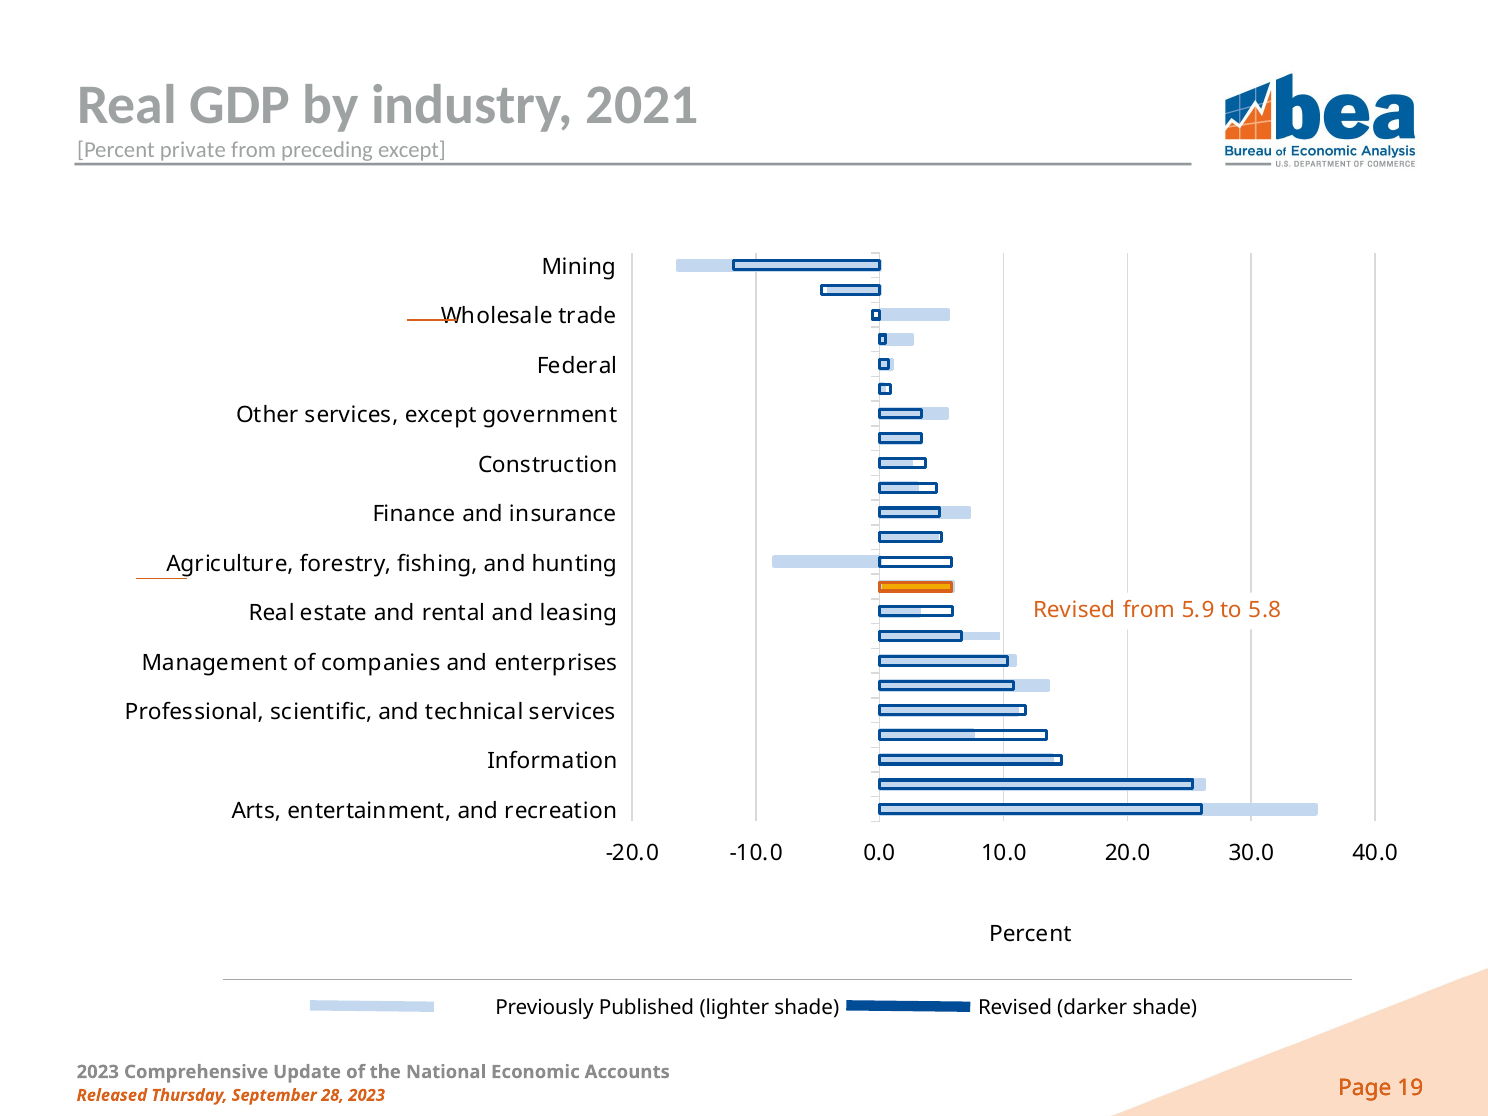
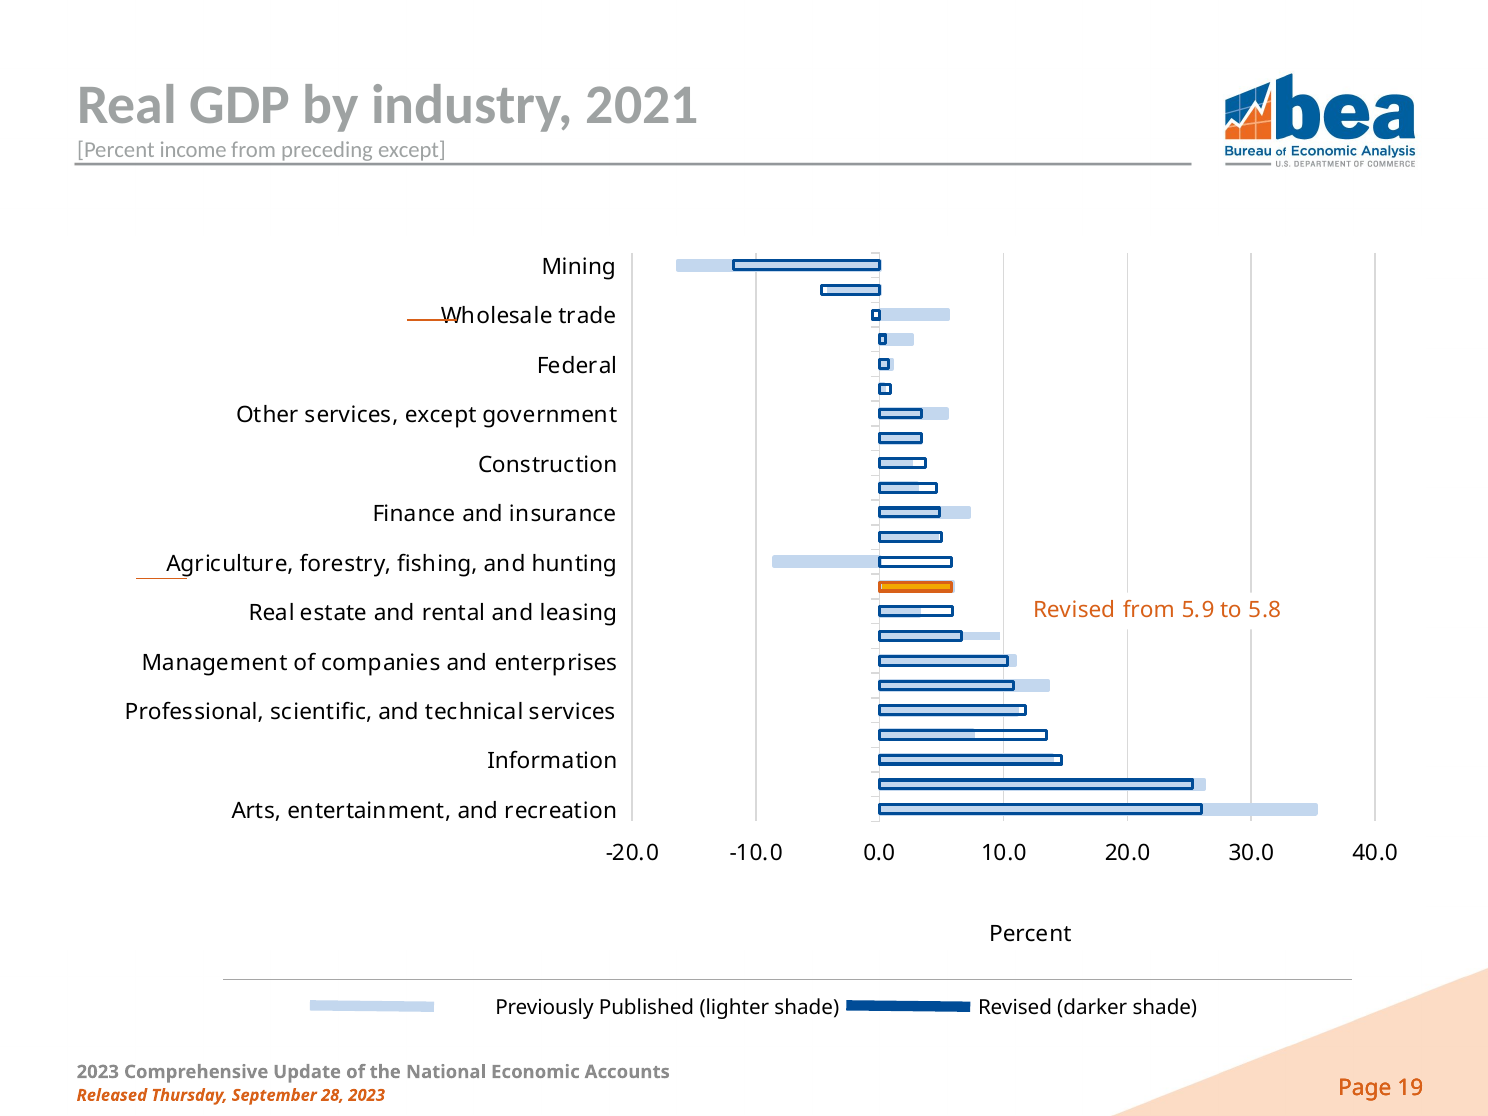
private: private -> income (193, 150)
